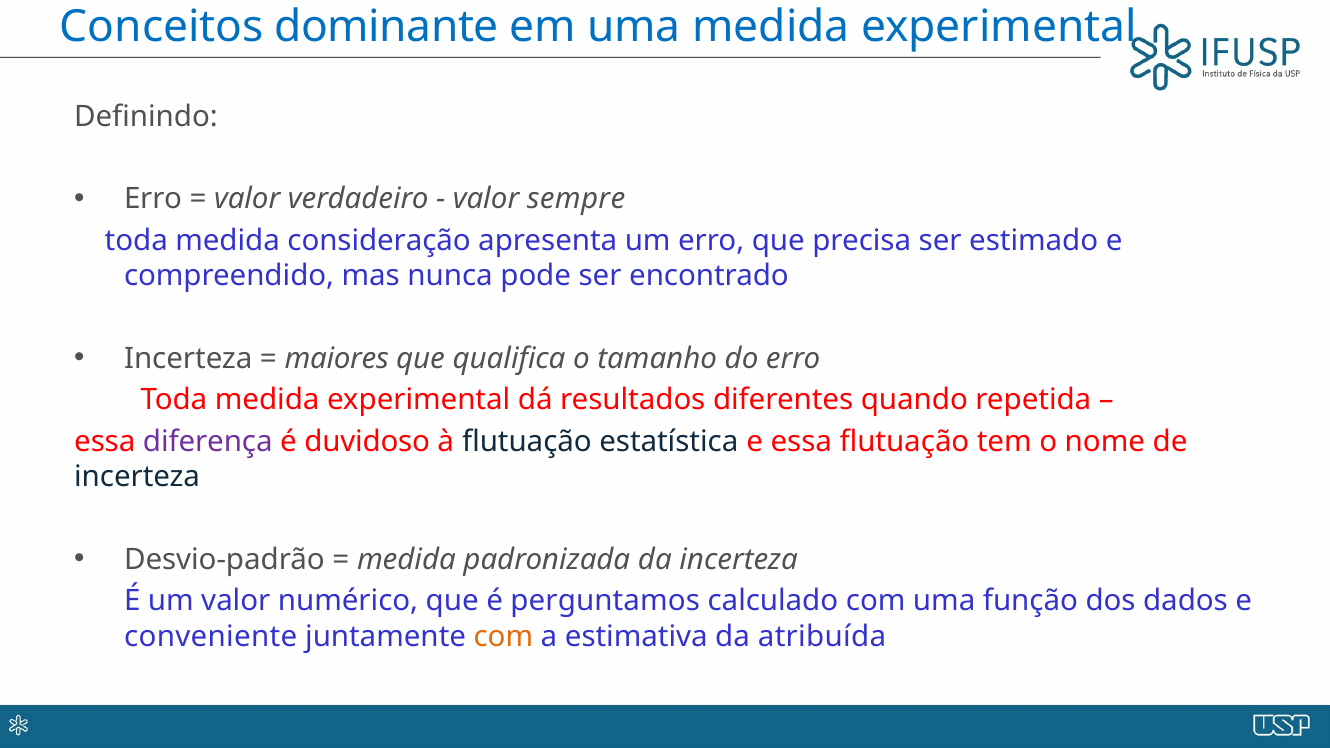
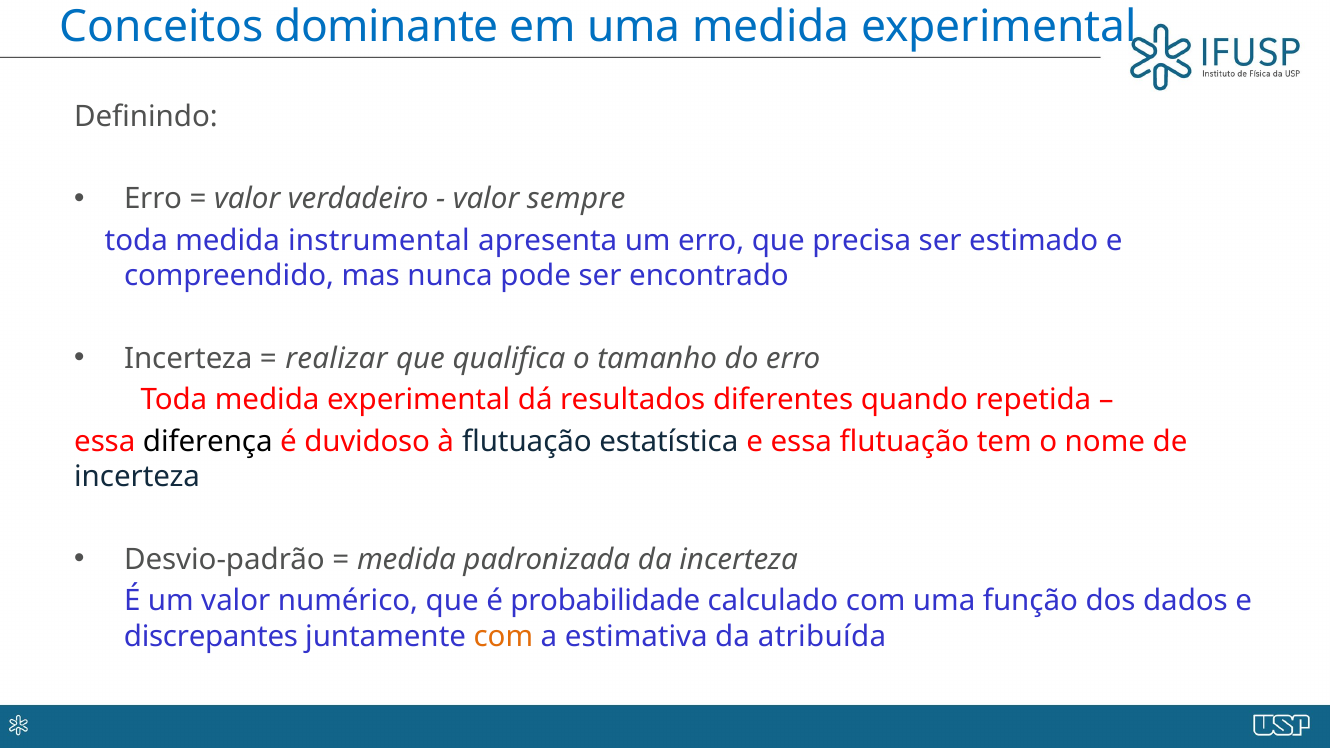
consideração: consideração -> instrumental (379, 240)
maiores: maiores -> realizar (336, 359)
diferença colour: purple -> black (208, 441)
perguntamos: perguntamos -> probabilidade (605, 601)
conveniente: conveniente -> discrepantes (211, 636)
